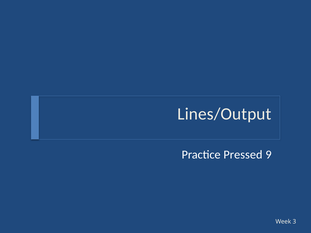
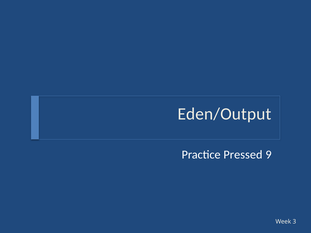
Lines/Output: Lines/Output -> Eden/Output (224, 114)
